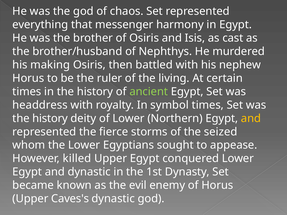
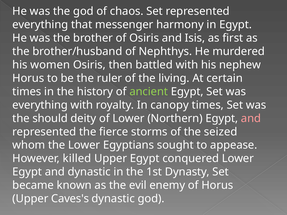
cast: cast -> first (233, 38)
making: making -> women (50, 65)
headdress: headdress -> everything (40, 105)
symbol: symbol -> canopy (170, 105)
history: history -> should (50, 118)
and colour: yellow -> pink (251, 118)
